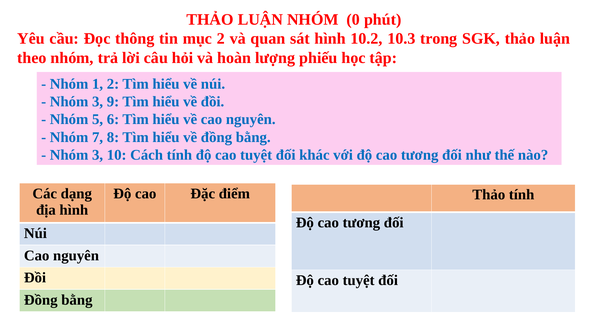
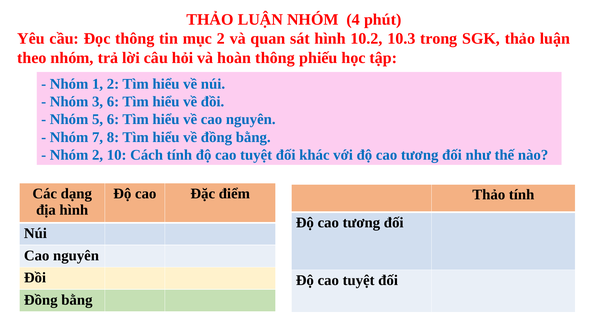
0: 0 -> 4 (353, 20)
hoàn lượng: lượng -> thông (275, 58)
3 9: 9 -> 6 (113, 102)
3: 3 -> 2 (98, 155)
